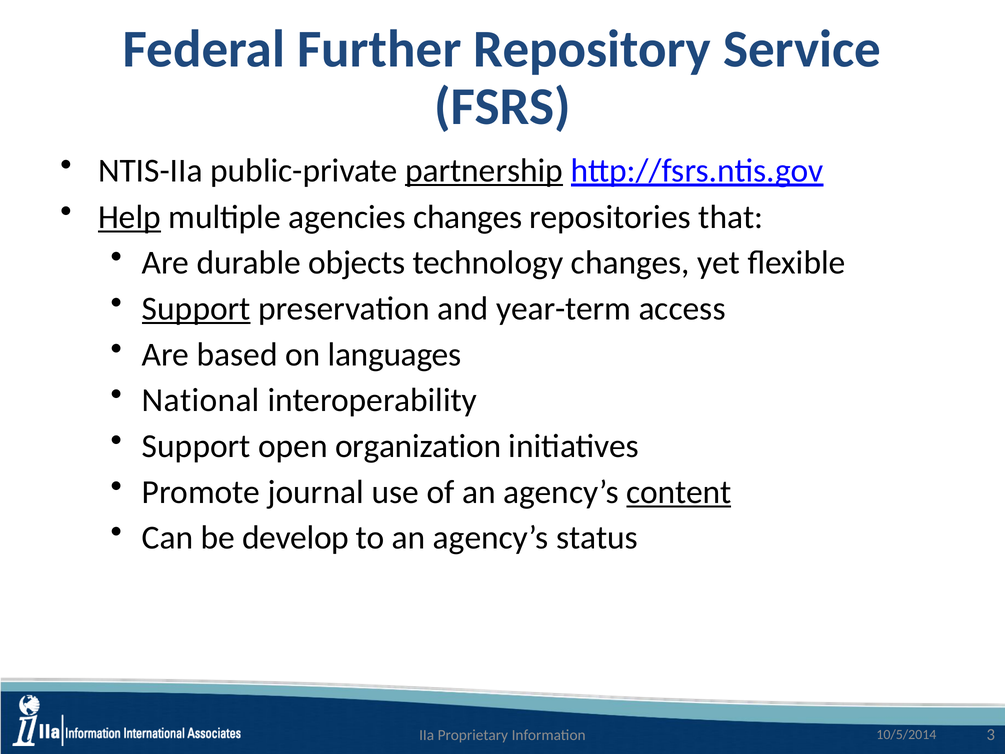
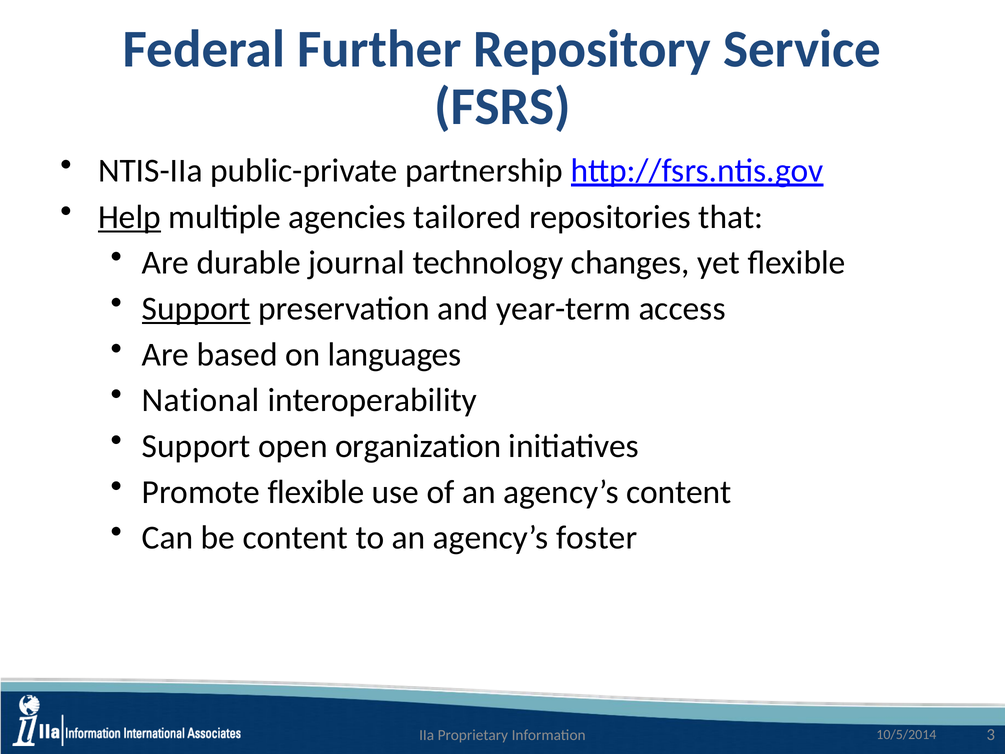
partnership underline: present -> none (484, 170)
agencies changes: changes -> tailored (467, 217)
objects: objects -> journal (357, 263)
Promote journal: journal -> flexible (316, 492)
content underline: present -> none (679, 492)
be develop: develop -> content (295, 538)
status: status -> foster (597, 538)
